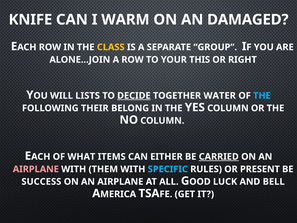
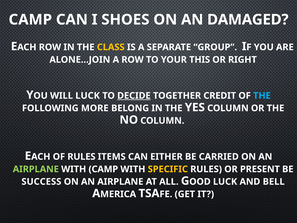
KNIFE: KNIFE -> CAMP (30, 20)
WARM: WARM -> SHOES (125, 20)
WILL LISTS: LISTS -> LUCK (88, 96)
WATER: WATER -> CREDIT (220, 96)
THEIR: THEIR -> MORE (95, 108)
OF WHAT: WHAT -> RULES (81, 156)
CARRIED underline: present -> none (219, 156)
AIRPLANE colour: pink -> light green (36, 169)
WITH THEM: THEM -> CAMP (103, 169)
SPECIFIC colour: light blue -> yellow (168, 169)
